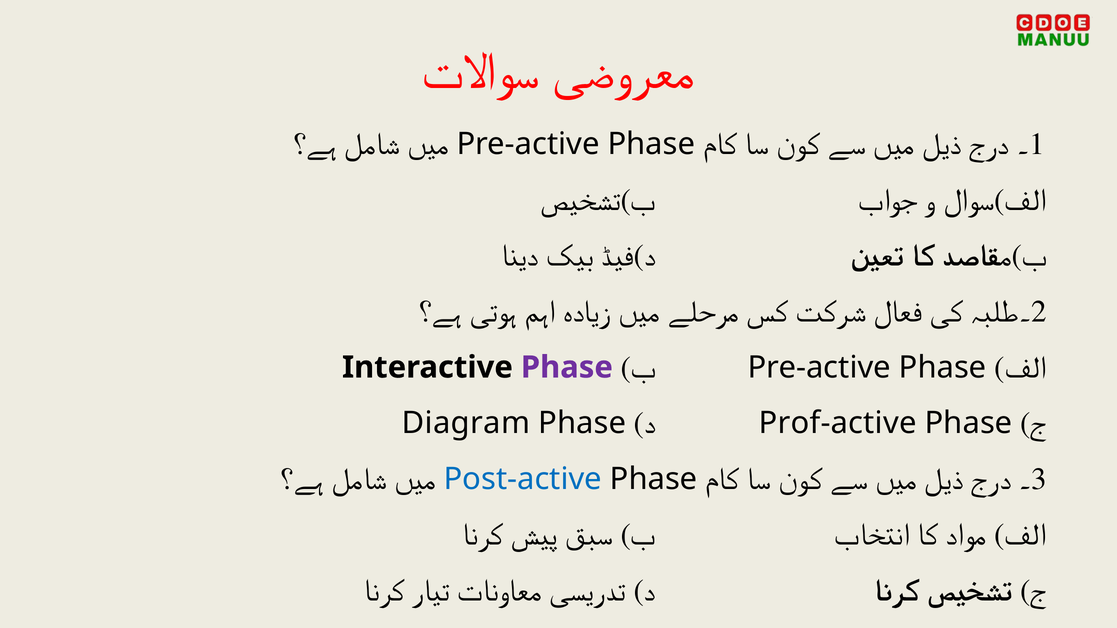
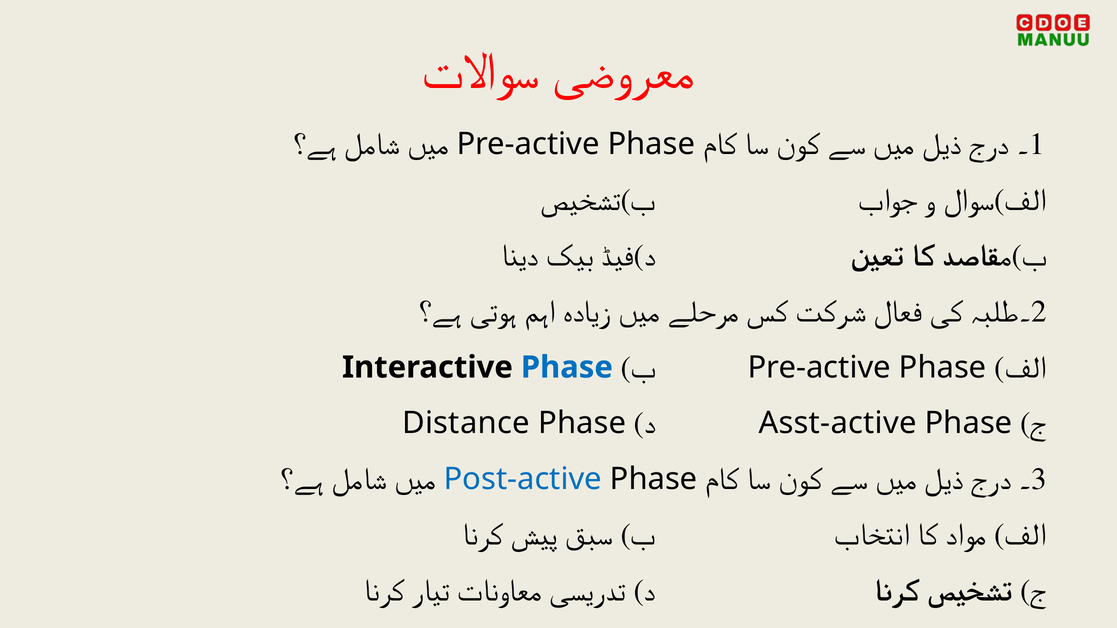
Phase colour: purple -> blue (567, 368)
Diagram: Diagram -> Distance (466, 423)
Prof-active: Prof-active -> Asst-active (838, 423)
